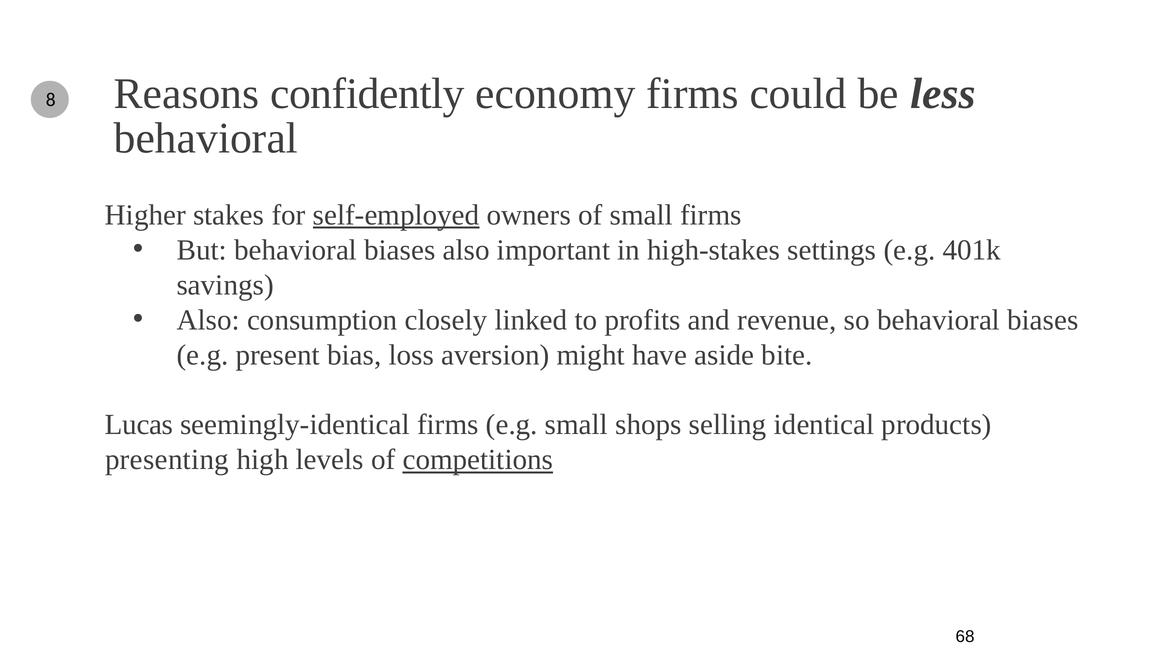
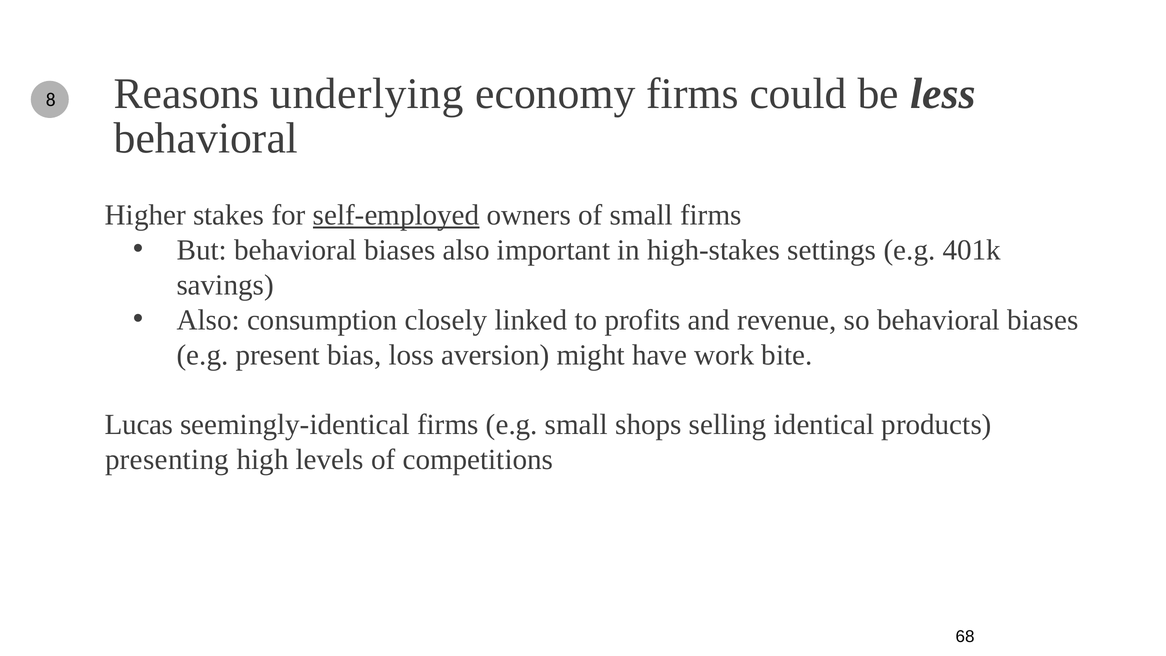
confidently: confidently -> underlying (367, 94)
aside: aside -> work (724, 355)
competitions underline: present -> none (478, 460)
